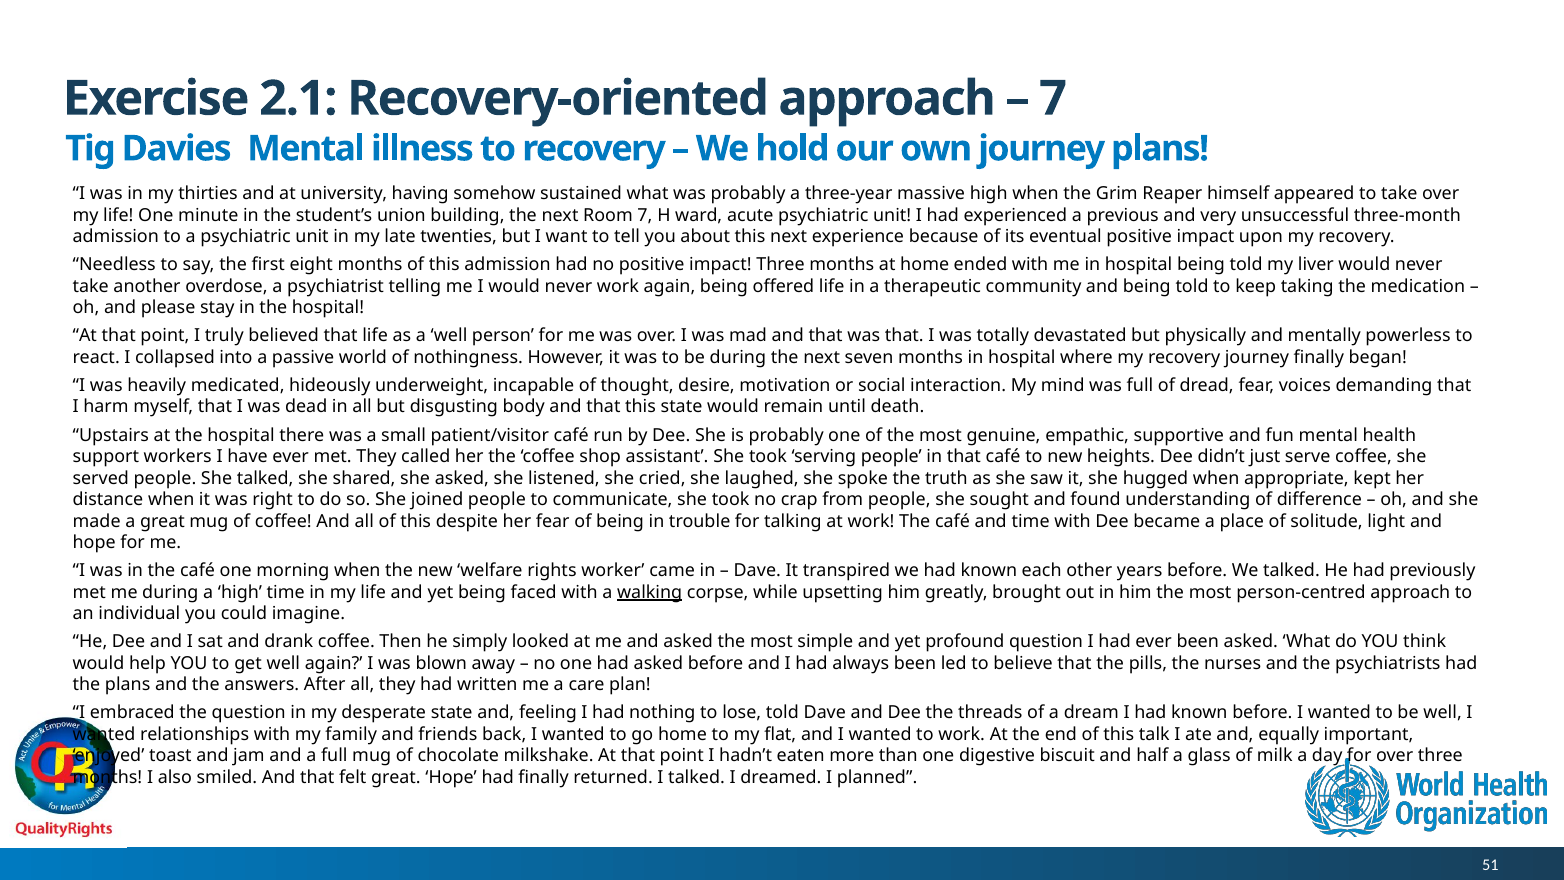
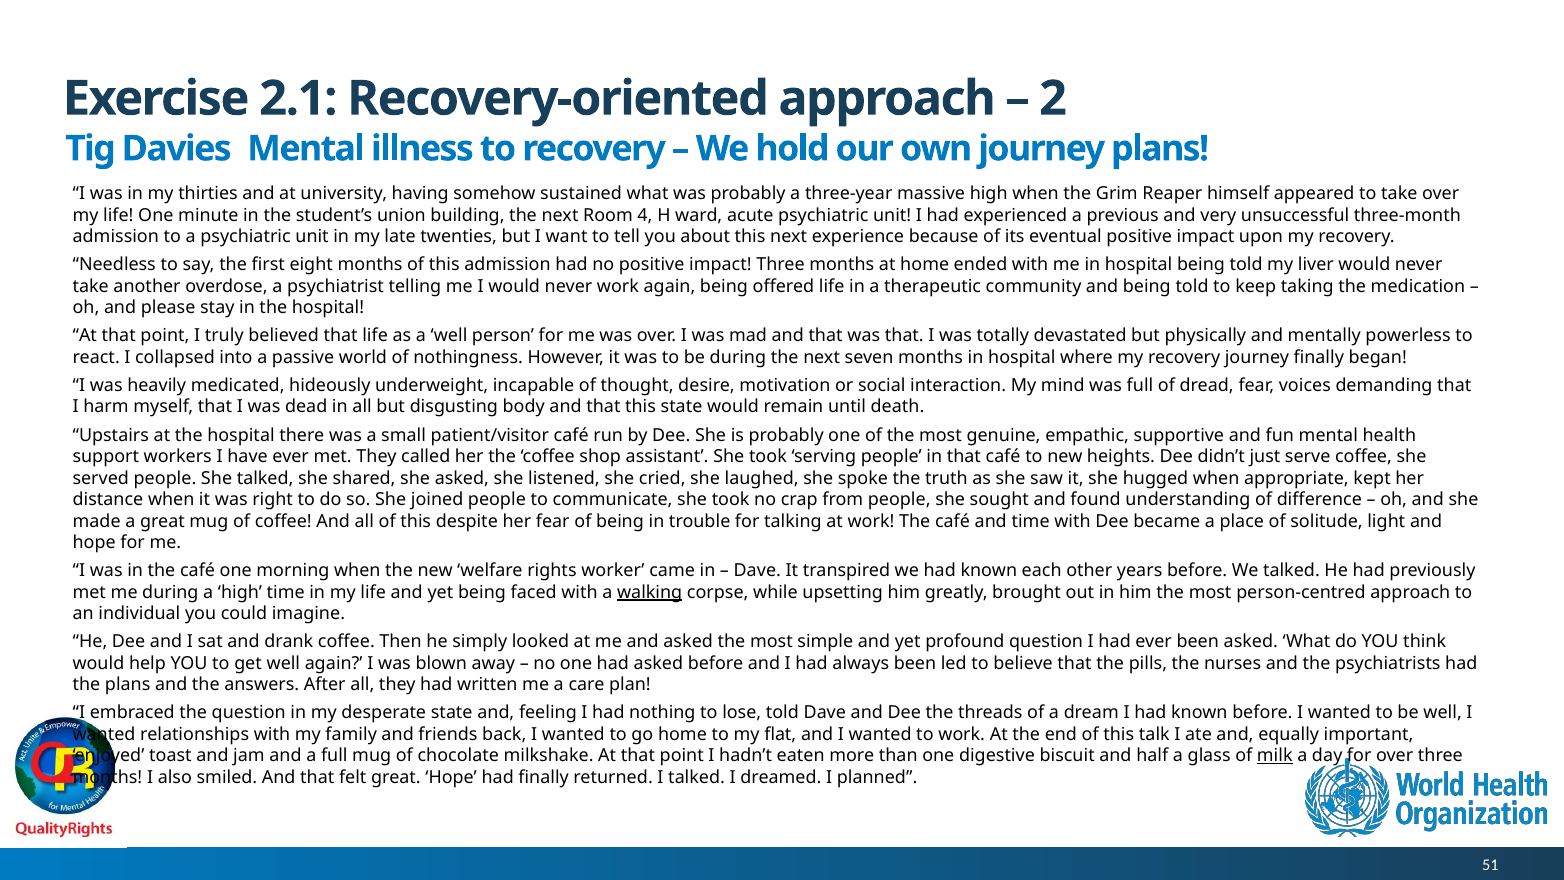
7: 7 -> 2 (1053, 99)
Room 7: 7 -> 4 (645, 215)
milk underline: none -> present (1275, 756)
